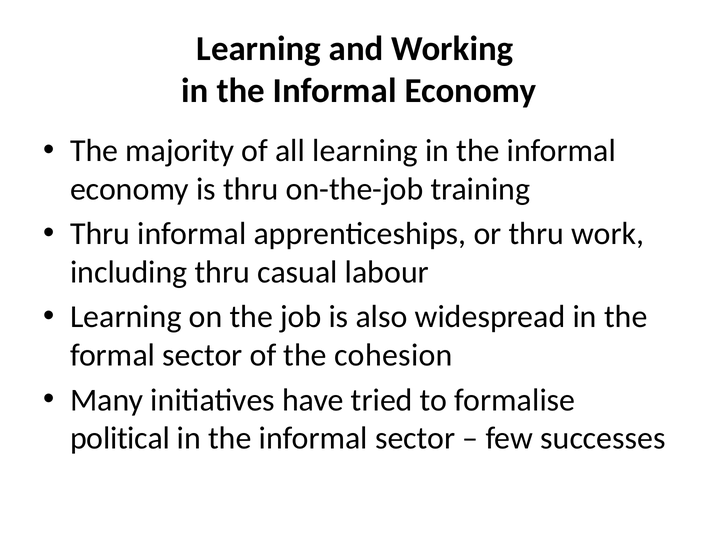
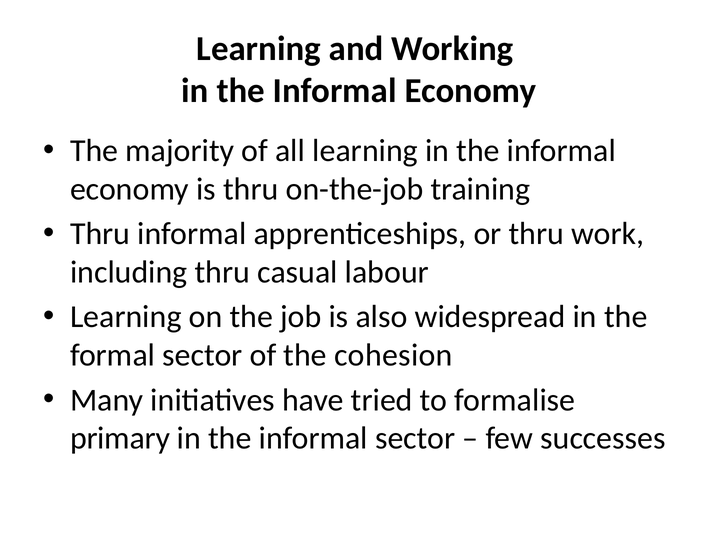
political: political -> primary (120, 438)
